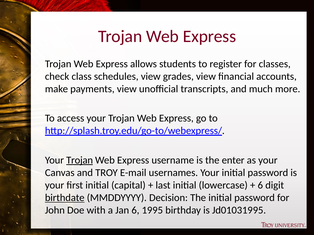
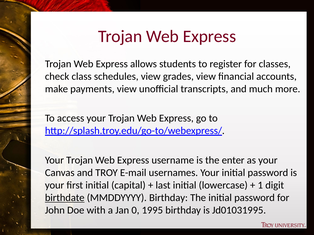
Trojan underline: present -> none (80, 161)
6: 6 -> 1 (260, 186)
MMDDYYYY Decision: Decision -> Birthday (168, 198)
Jan 6: 6 -> 0 (135, 211)
